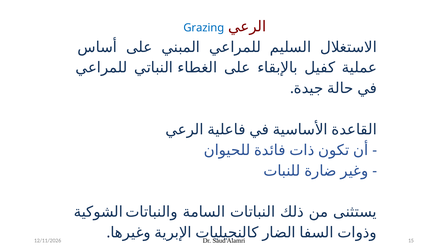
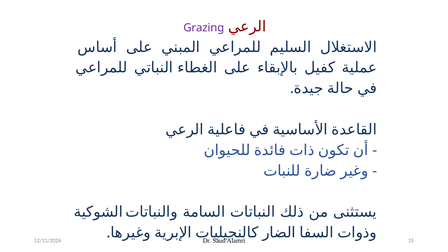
Grazing colour: blue -> purple (204, 28)
